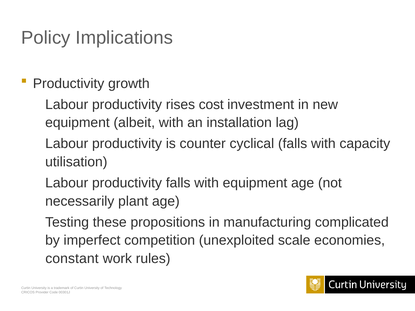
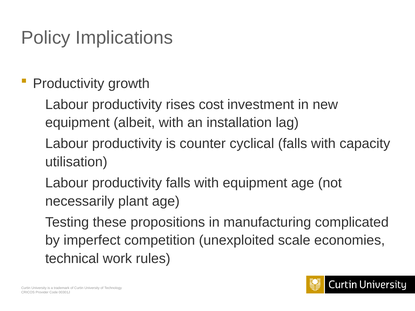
constant: constant -> technical (72, 259)
